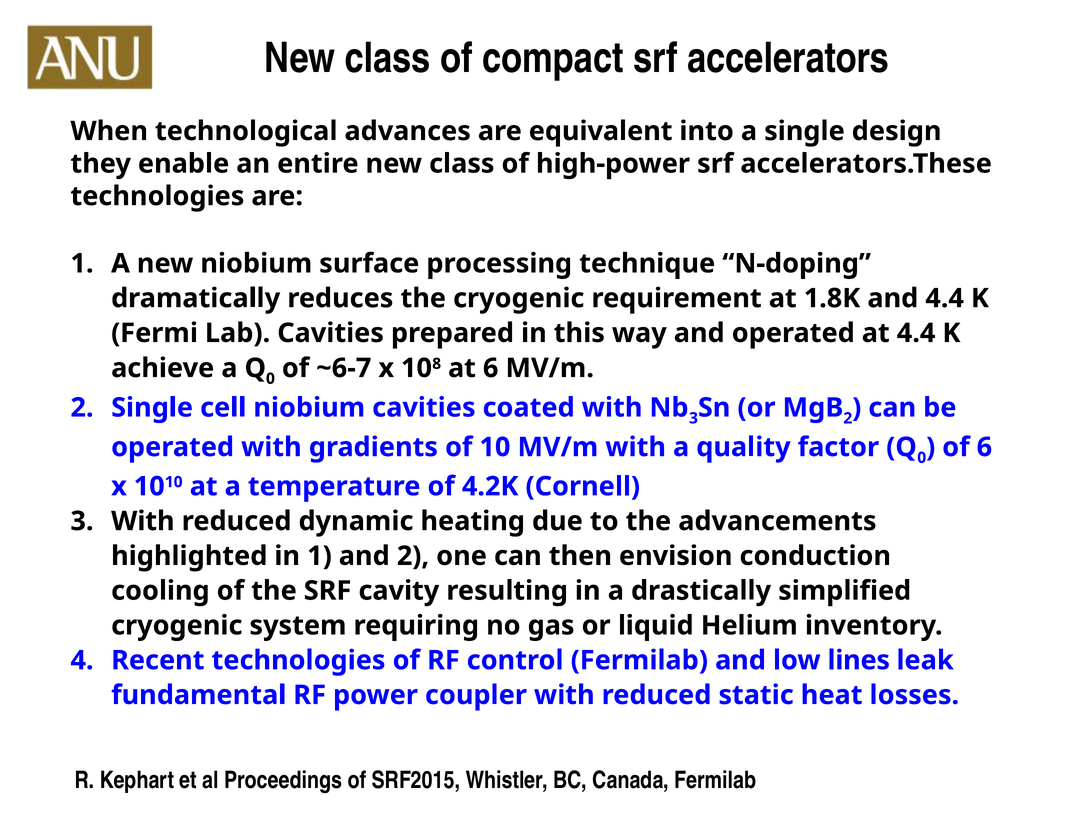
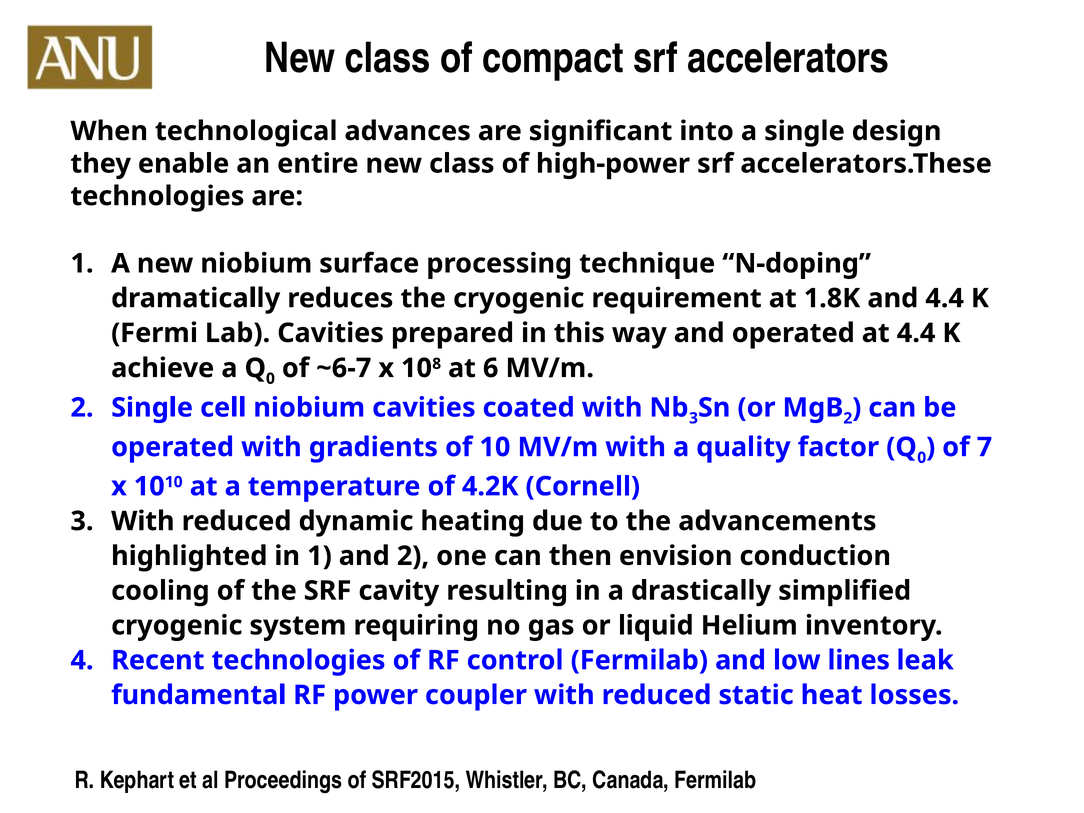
equivalent: equivalent -> significant (601, 131)
of 6: 6 -> 7 (984, 447)
